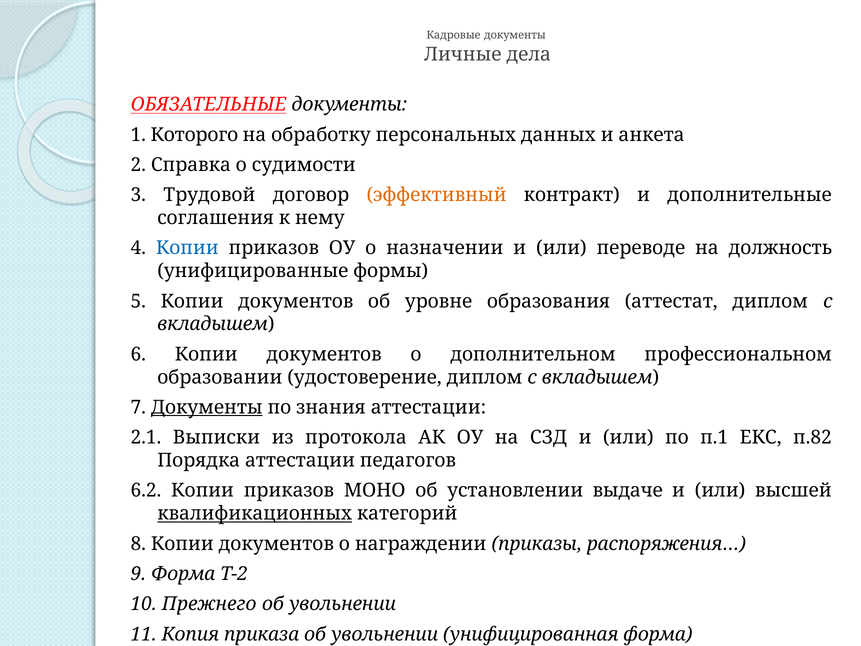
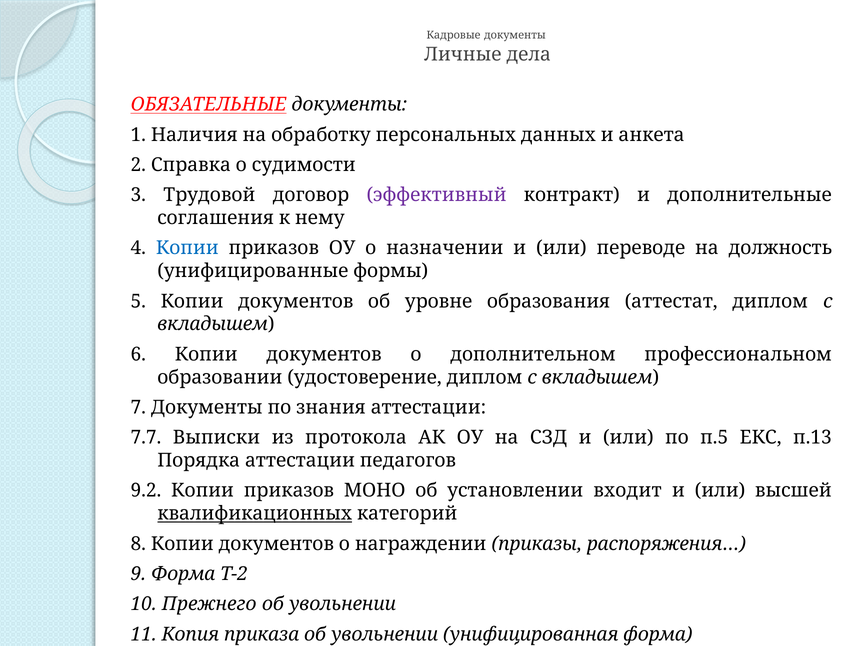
Которого: Которого -> Наличия (194, 135)
эффективный colour: orange -> purple (437, 195)
Документы underline: present -> none (207, 407)
2.1: 2.1 -> 7.7 (146, 437)
п.1: п.1 -> п.5 (714, 437)
п.82: п.82 -> п.13 (812, 437)
6.2: 6.2 -> 9.2 (146, 490)
выдаче: выдаче -> входит (627, 490)
